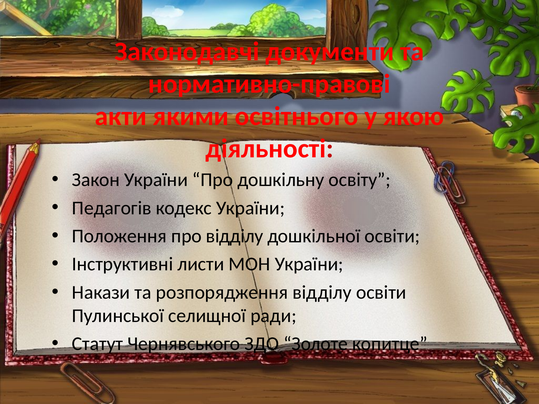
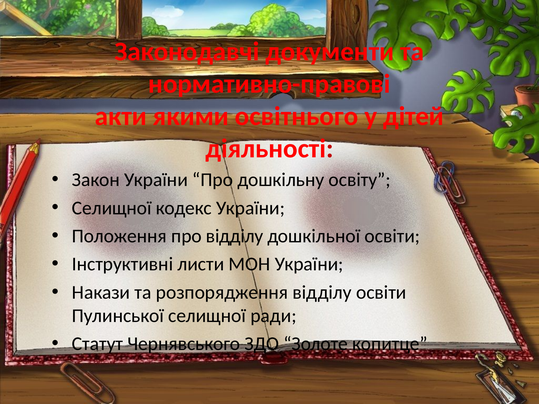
якою: якою -> дітей (414, 116)
Педагогів: Педагогів -> Селищної (112, 208)
